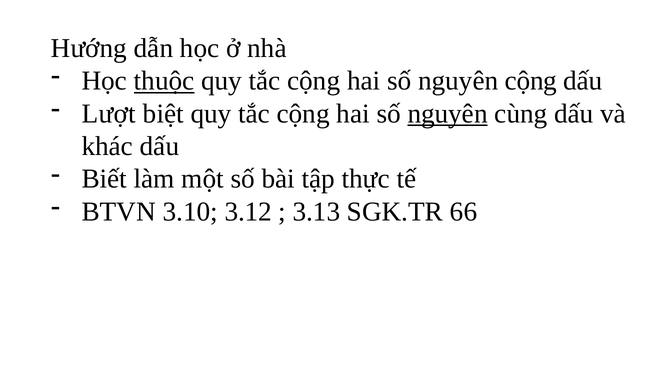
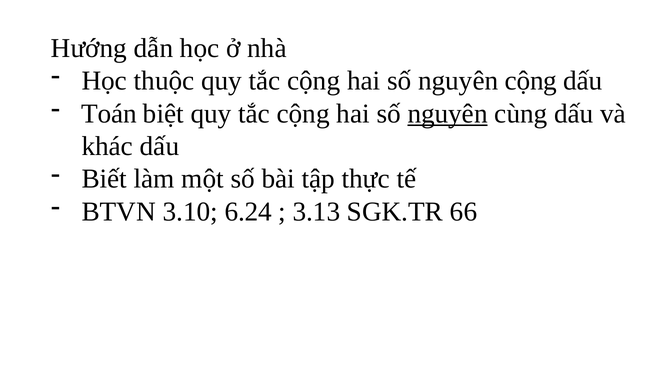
thuộc underline: present -> none (164, 81)
Lượt: Lượt -> Toán (109, 114)
3.12: 3.12 -> 6.24 (248, 212)
